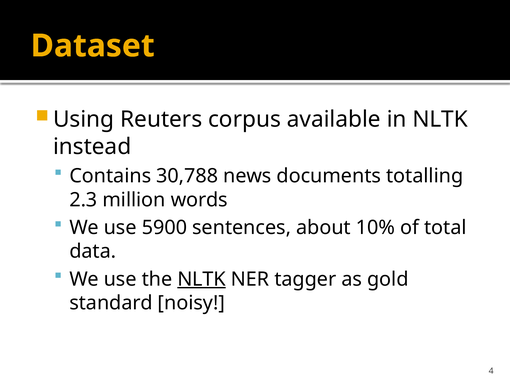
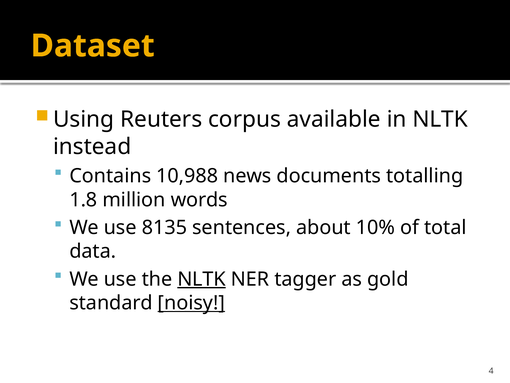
30,788: 30,788 -> 10,988 (187, 176)
2.3: 2.3 -> 1.8 (83, 200)
5900: 5900 -> 8135 (164, 227)
noisy underline: none -> present (191, 303)
